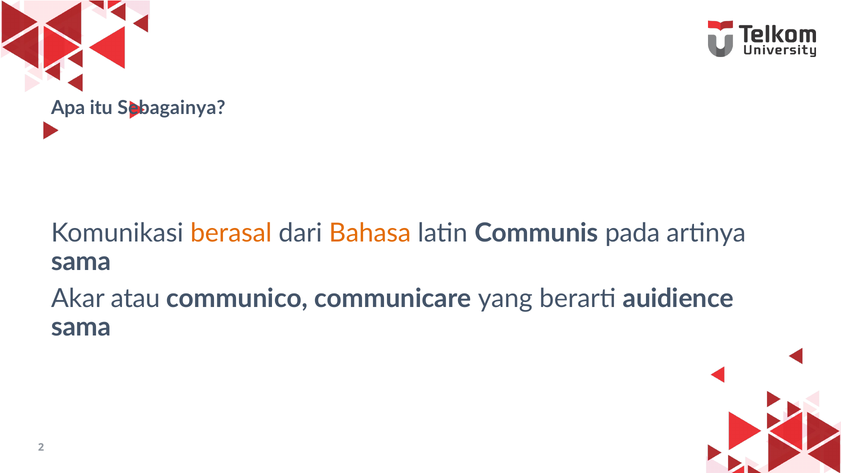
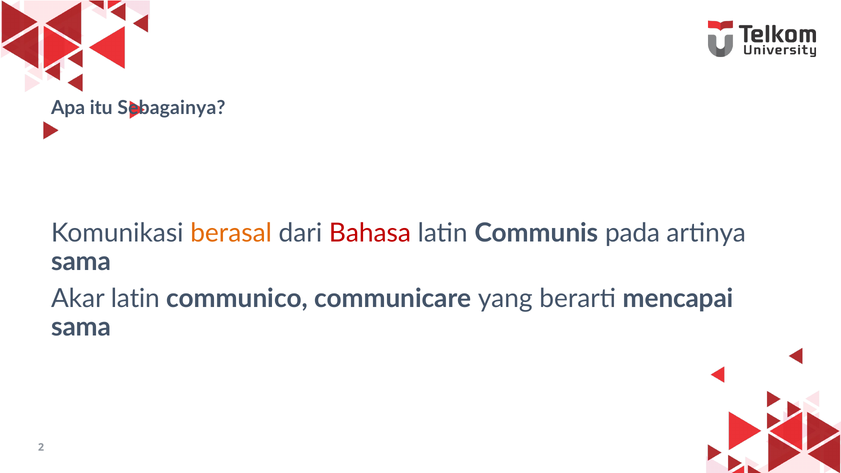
Bahasa colour: orange -> red (370, 233)
Akar atau: atau -> latin (135, 299)
auidience: auidience -> mencapai (678, 299)
